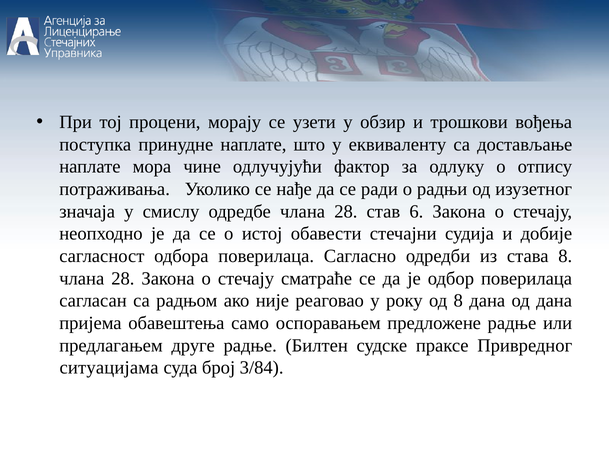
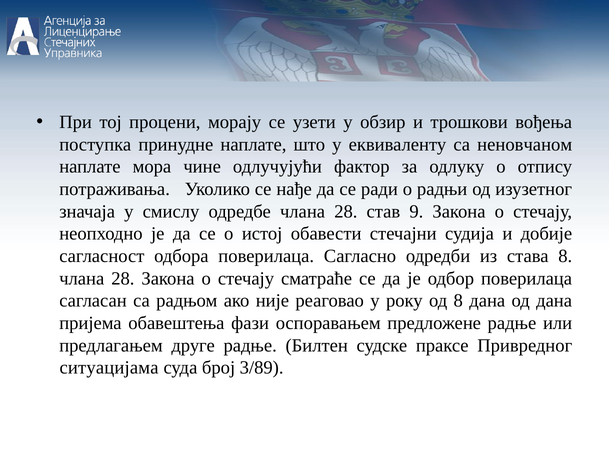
достављање: достављање -> неновчаном (525, 144)
6: 6 -> 9 (416, 211)
само: само -> фази (250, 323)
3/84: 3/84 -> 3/89 (262, 368)
